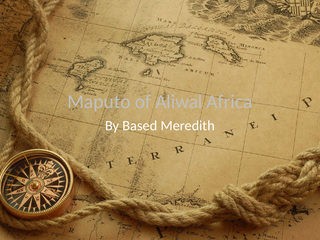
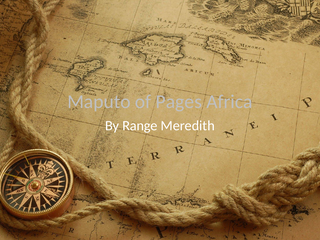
Aliwal: Aliwal -> Pages (179, 102)
Based: Based -> Range (140, 126)
